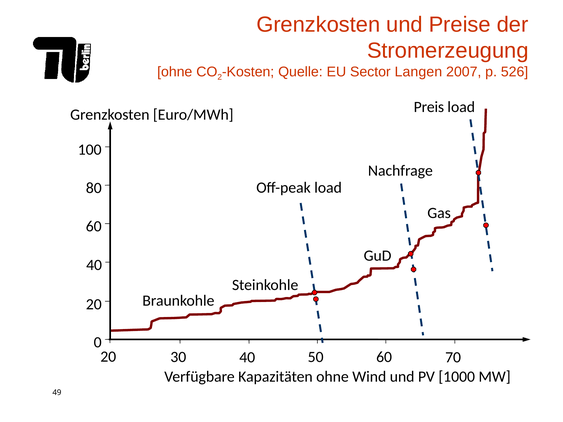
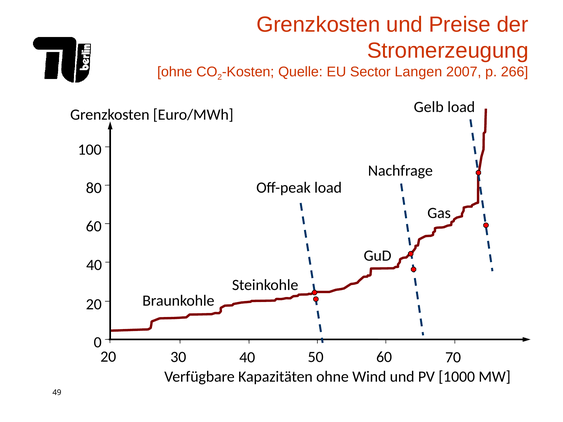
526: 526 -> 266 (515, 72)
Preis: Preis -> Gelb (429, 107)
